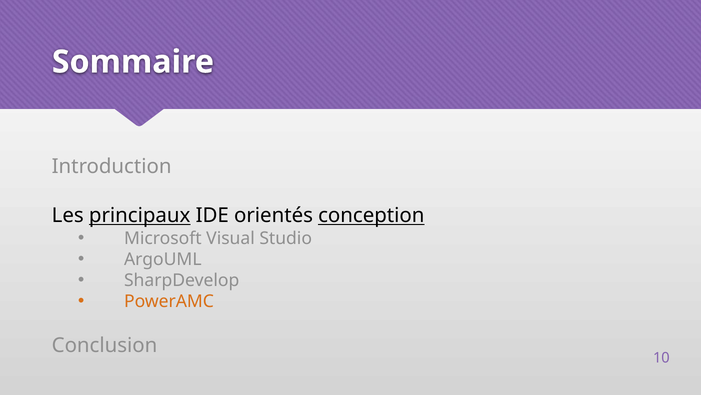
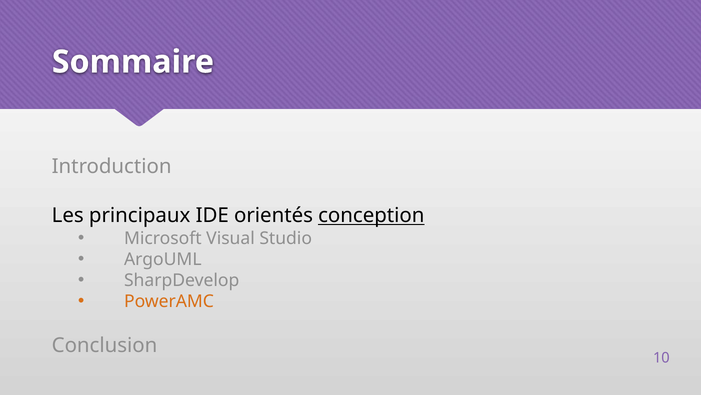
principaux underline: present -> none (140, 215)
